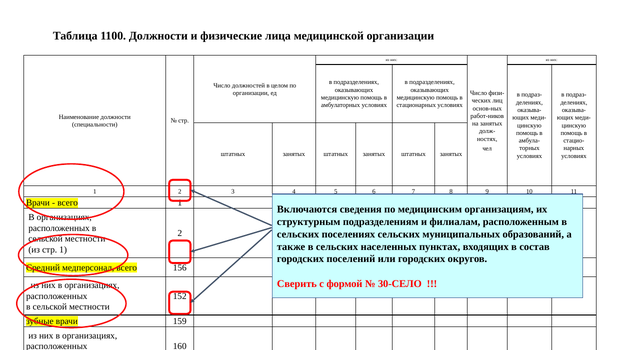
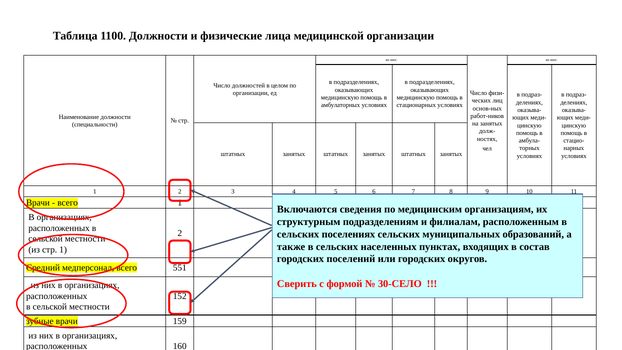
156: 156 -> 551 (180, 267)
